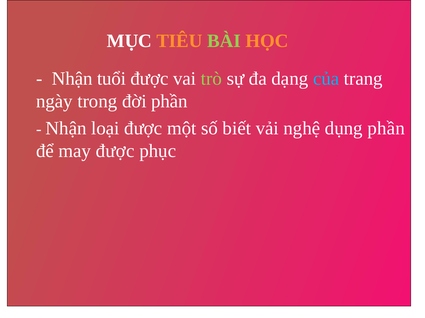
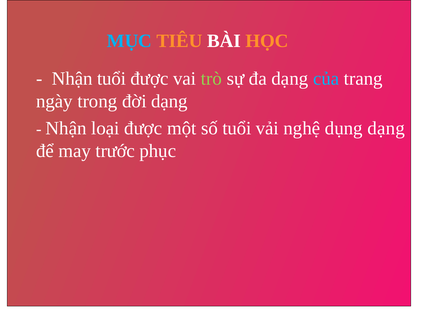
MỤC colour: white -> light blue (129, 41)
BÀI colour: light green -> white (224, 41)
đời phần: phần -> dạng (169, 102)
số biết: biết -> tuổi (237, 129)
dụng phần: phần -> dạng (386, 129)
may được: được -> trước (115, 151)
